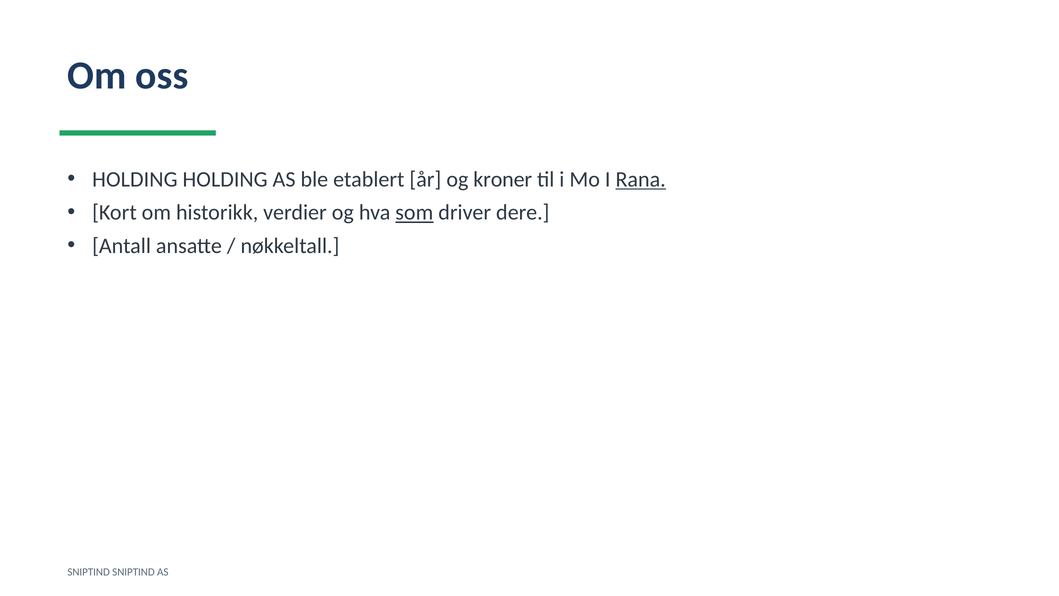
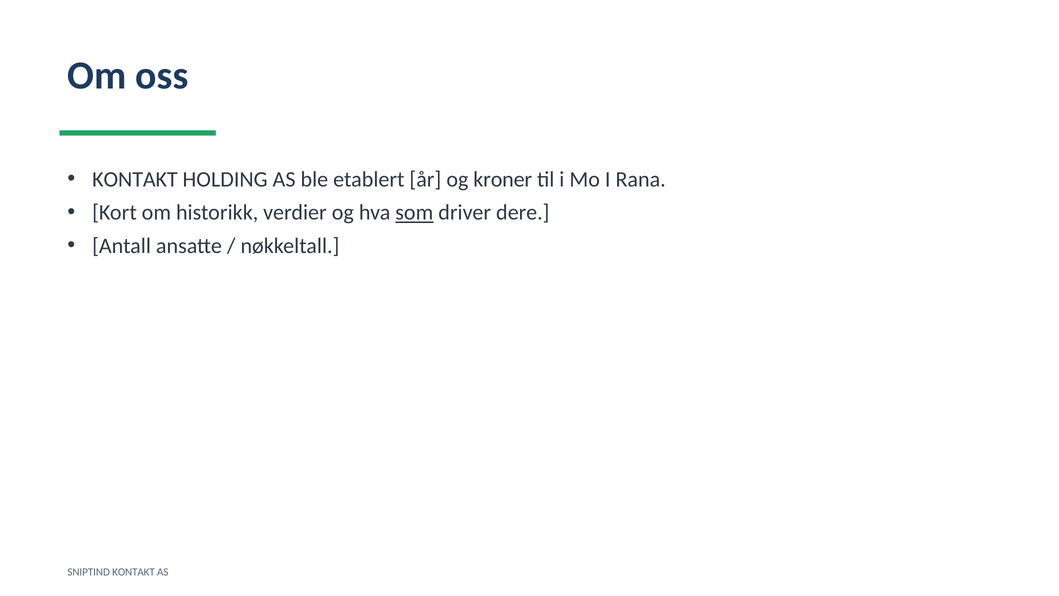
HOLDING: HOLDING -> KONTAKT (135, 179)
Rana underline: present -> none (641, 179)
SNIPTIND SNIPTIND: SNIPTIND -> KONTAKT (133, 572)
